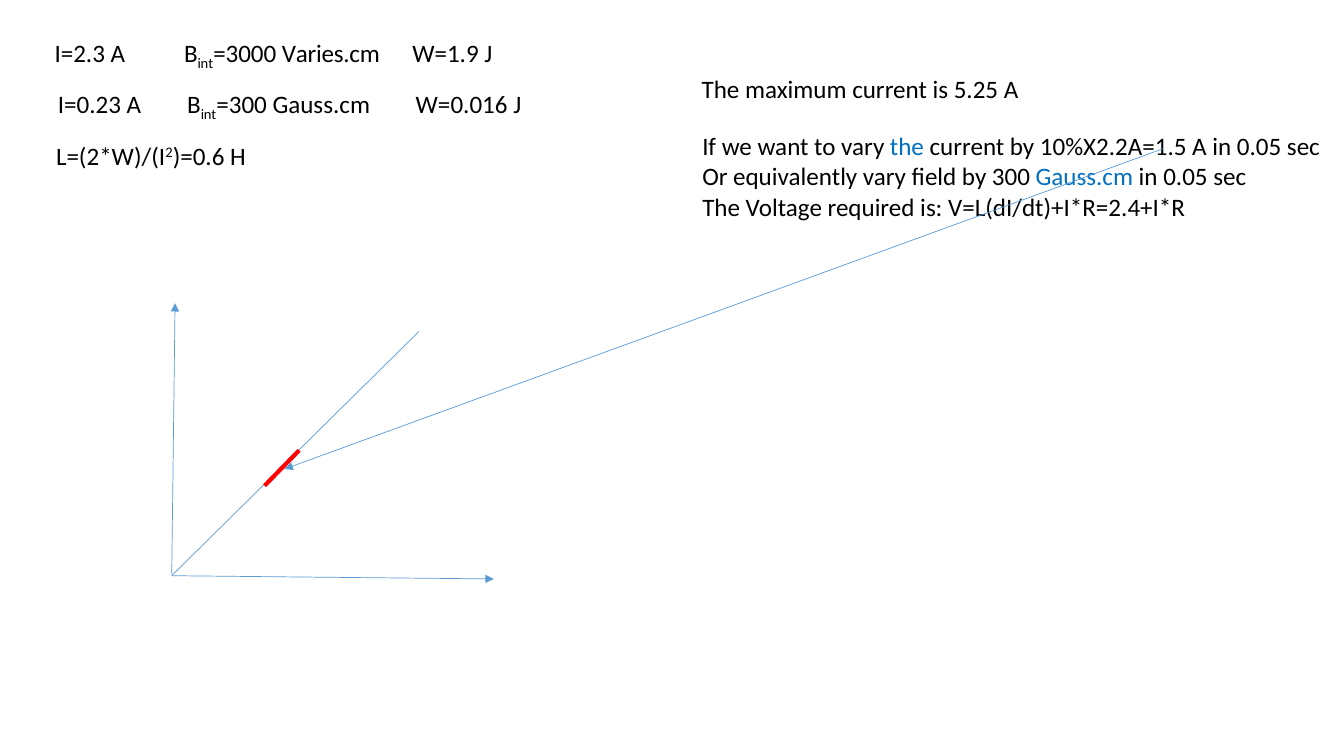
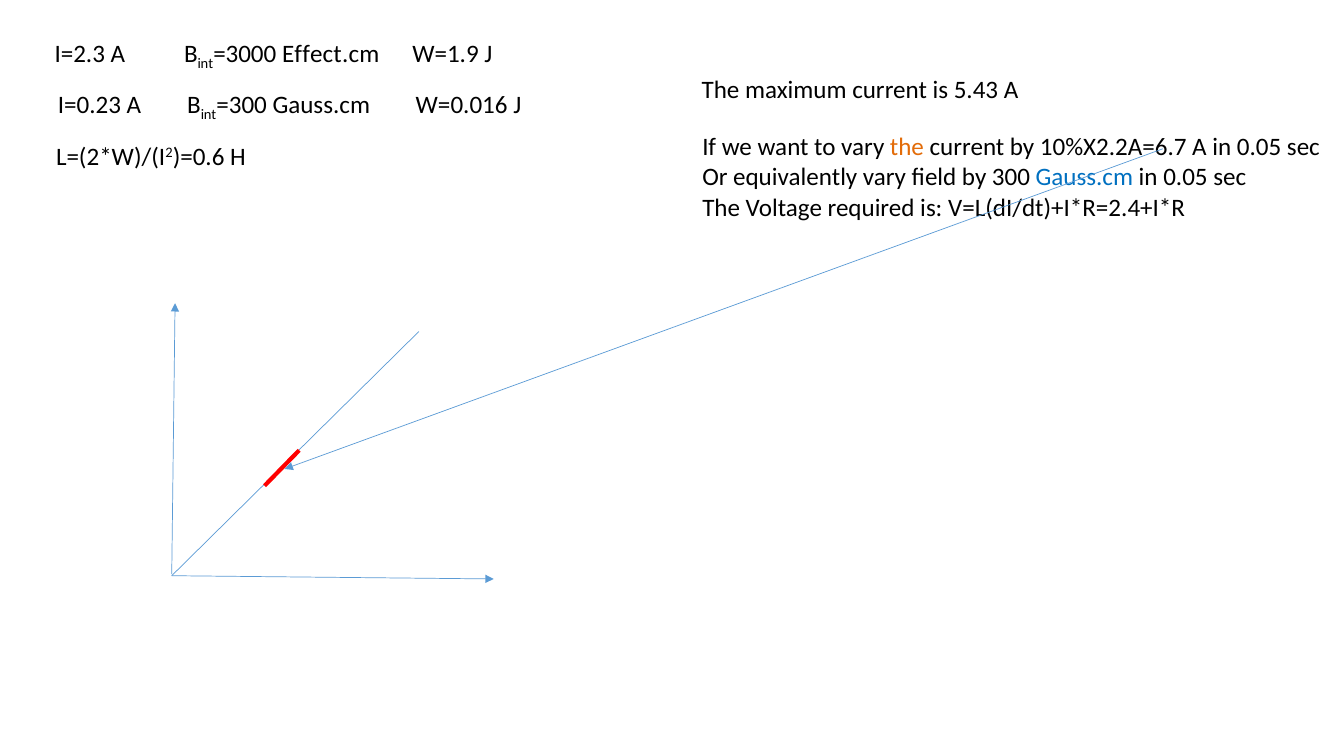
Varies.cm: Varies.cm -> Effect.cm (331, 54)
5.25: 5.25 -> 5.43 (976, 91)
the colour: blue -> orange (907, 148)
10%X2.2A=1.5: 10%X2.2A=1.5 -> 10%X2.2A=6.7 (1113, 148)
